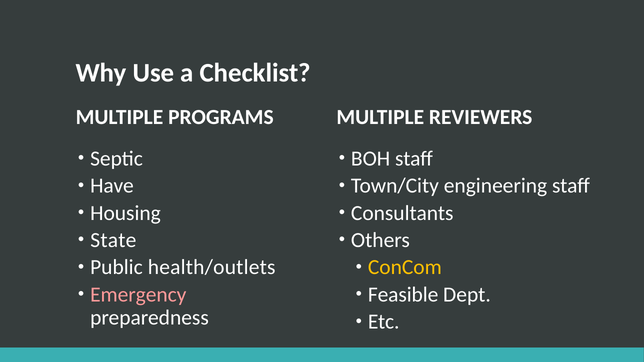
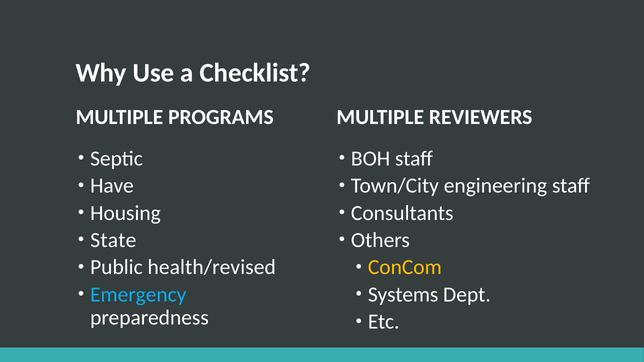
health/outlets: health/outlets -> health/revised (212, 268)
Emergency colour: pink -> light blue (138, 295)
Feasible: Feasible -> Systems (403, 295)
